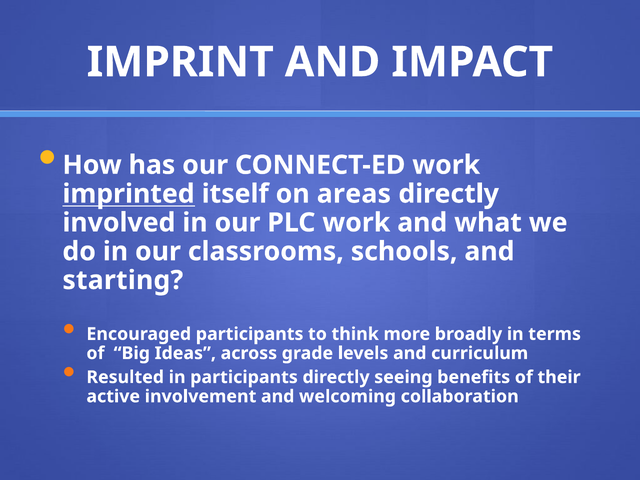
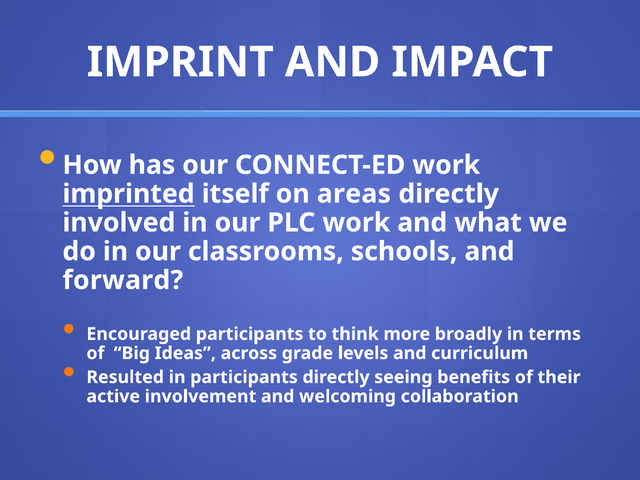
starting: starting -> forward (123, 280)
